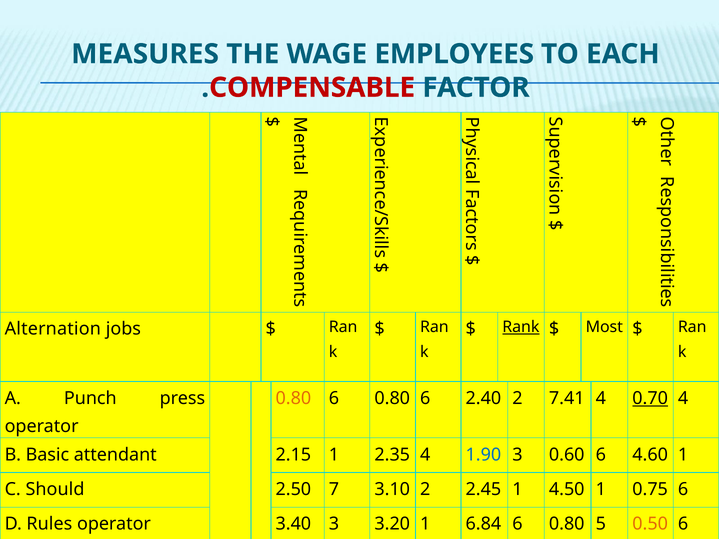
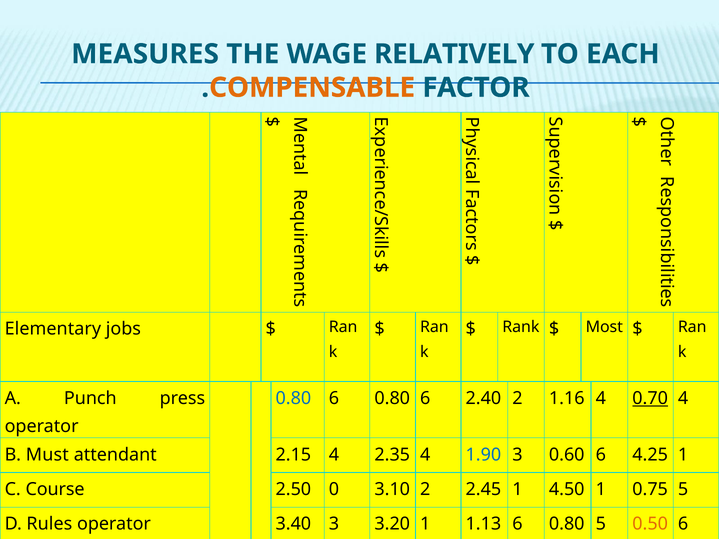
EMPLOYEES: EMPLOYEES -> RELATIVELY (454, 54)
COMPENSABLE colour: red -> orange (312, 88)
Alternation: Alternation -> Elementary (53, 329)
Rank underline: present -> none (521, 327)
0.80 colour: orange -> blue (293, 399)
7.41: 7.41 -> 1.16 (567, 399)
Basic: Basic -> Must (47, 455)
2.15 1: 1 -> 4 (334, 455)
4.60: 4.60 -> 4.25 (650, 455)
Should: Should -> Course (55, 490)
7: 7 -> 0 (334, 490)
0.75 6: 6 -> 5 (683, 490)
6.84: 6.84 -> 1.13 (483, 524)
